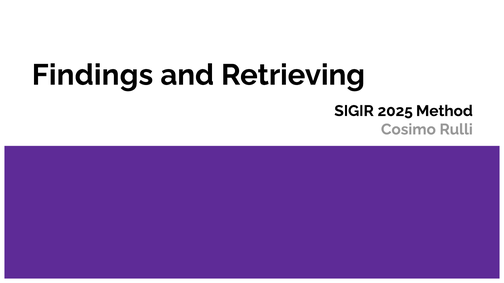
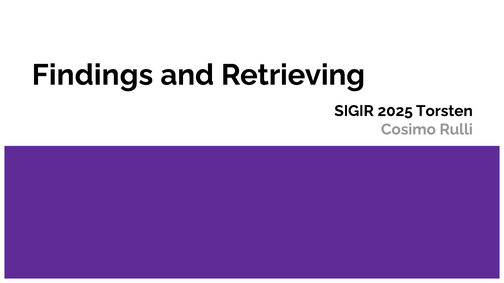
Method: Method -> Torsten (444, 111)
